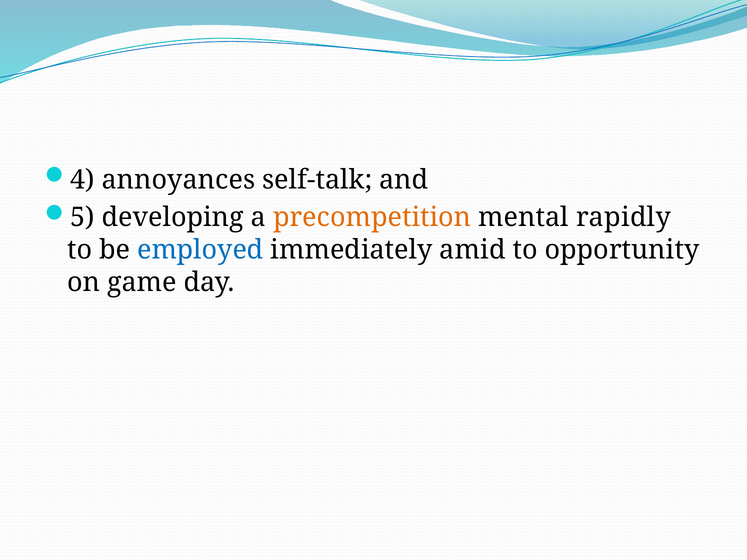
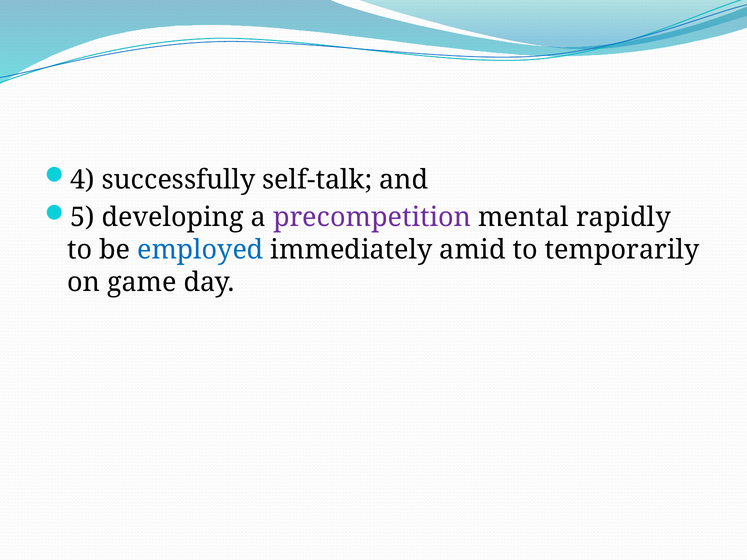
annoyances: annoyances -> successfully (179, 180)
precompetition colour: orange -> purple (372, 218)
opportunity: opportunity -> temporarily (622, 250)
